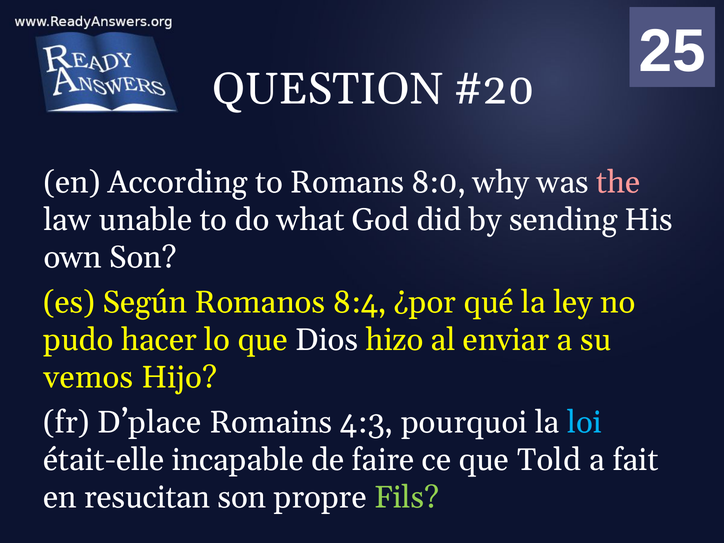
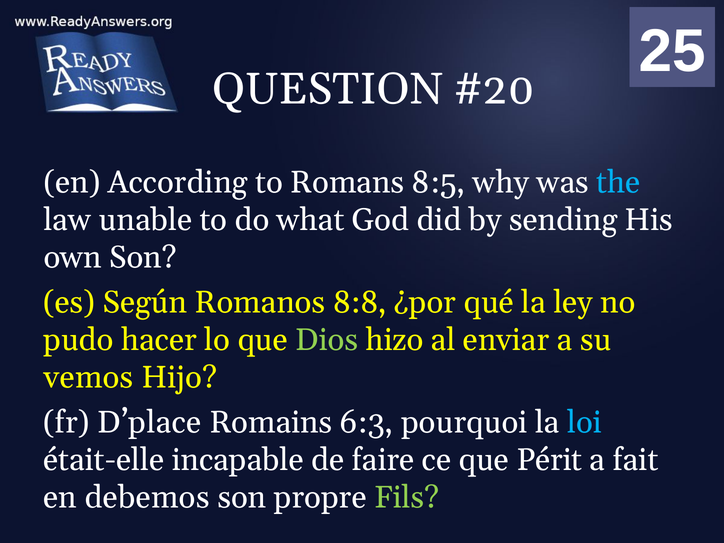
8:0: 8:0 -> 8:5 (438, 182)
the colour: pink -> light blue (618, 182)
8:4: 8:4 -> 8:8 (360, 303)
Dios colour: white -> light green (327, 340)
4:3: 4:3 -> 6:3 (367, 423)
Told: Told -> Périt (549, 460)
resucitan: resucitan -> debemos (147, 497)
